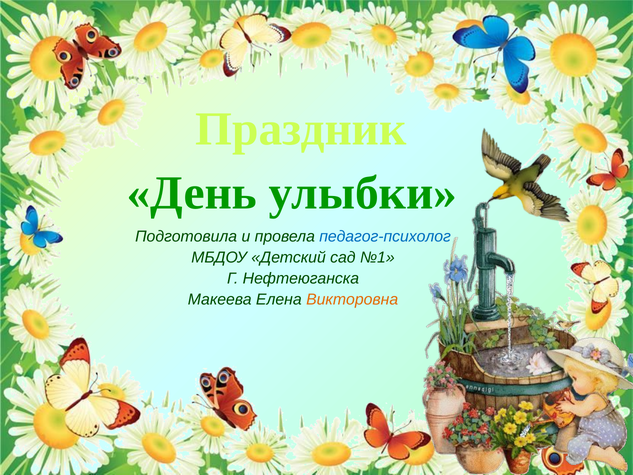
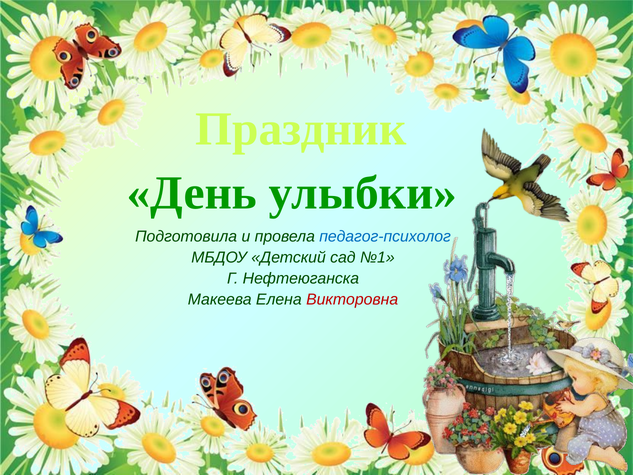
Викторовна colour: orange -> red (352, 300)
